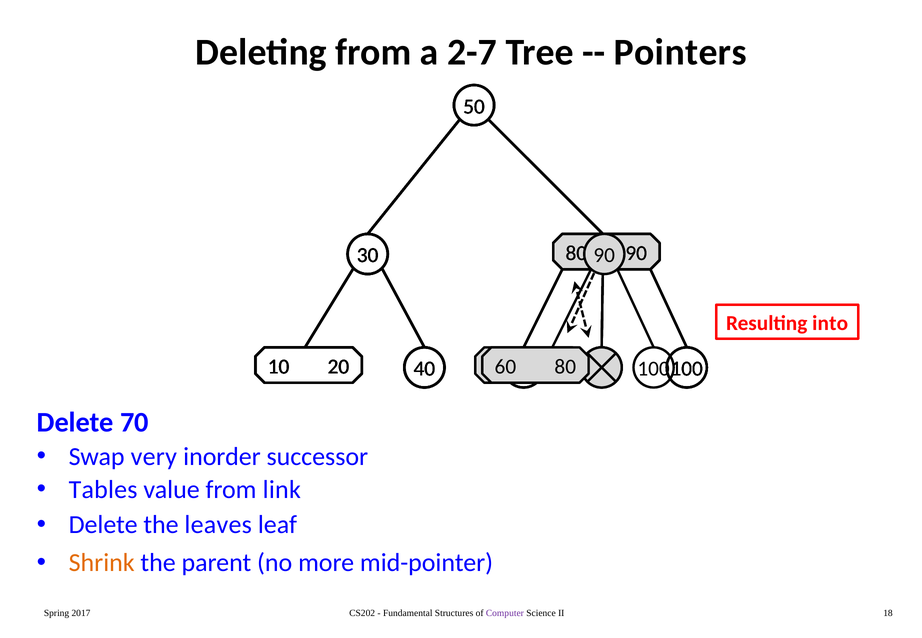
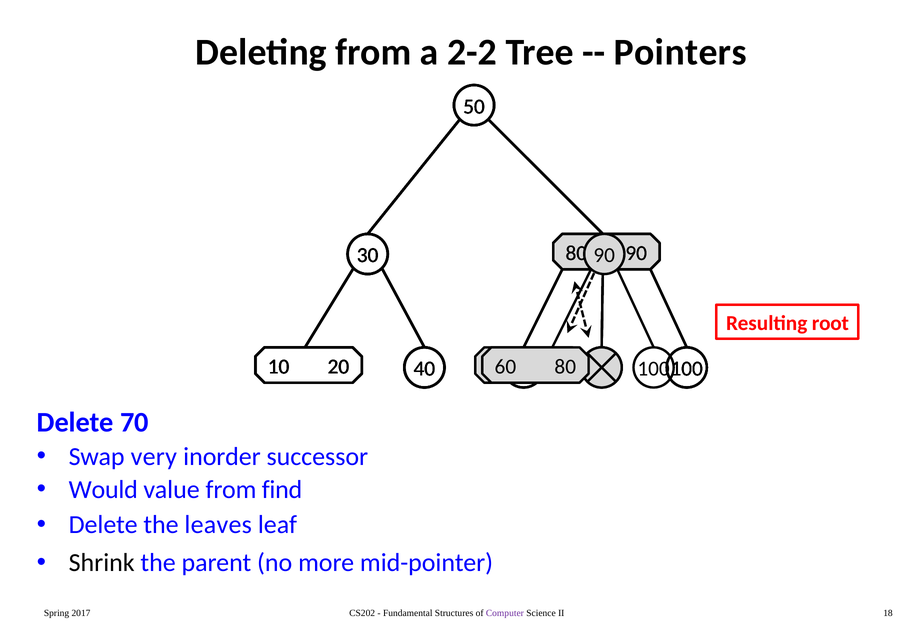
2-7: 2-7 -> 2-2 (472, 52)
into: into -> root (830, 323)
Tables: Tables -> Would (103, 490)
link: link -> find (282, 490)
Shrink colour: orange -> black (102, 563)
